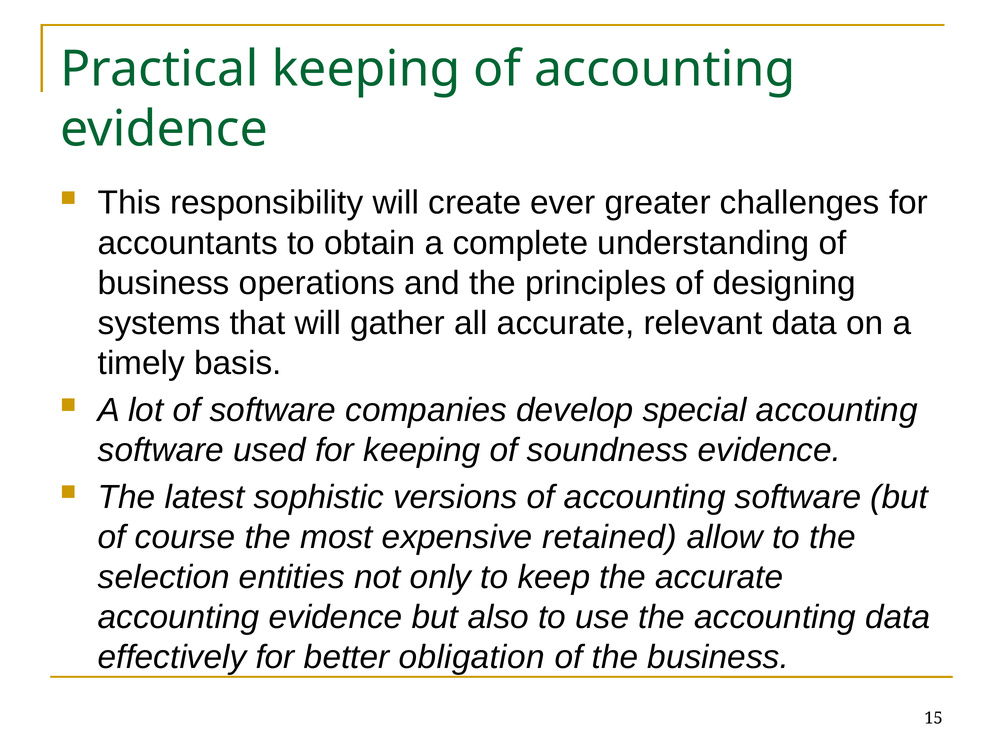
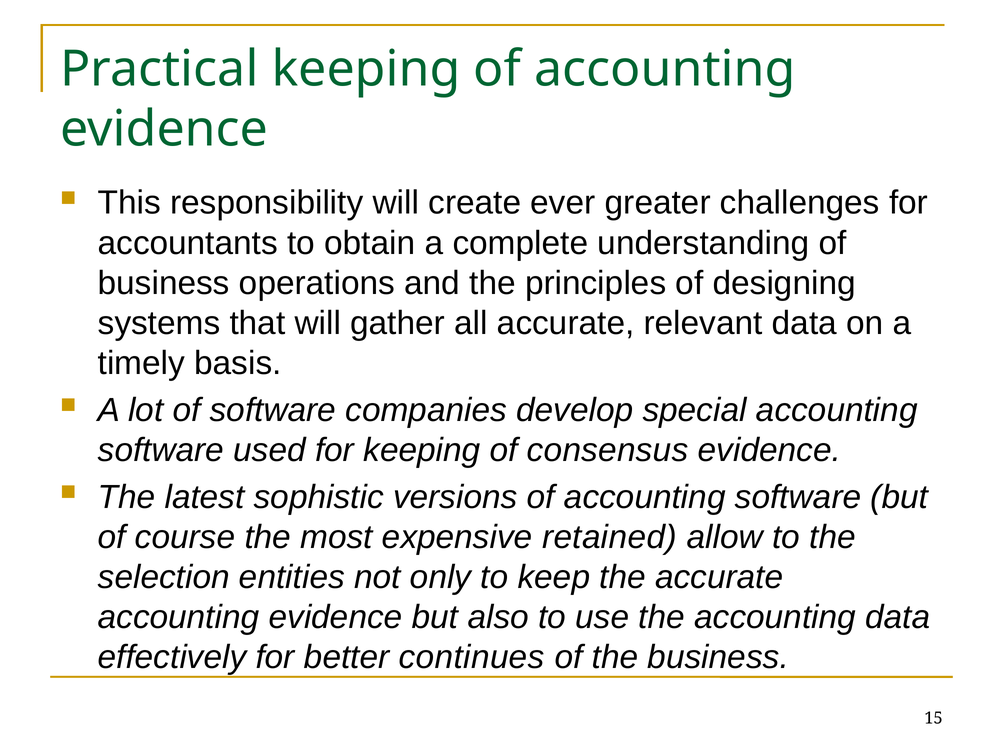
soundness: soundness -> consensus (608, 450)
obligation: obligation -> continues (472, 658)
